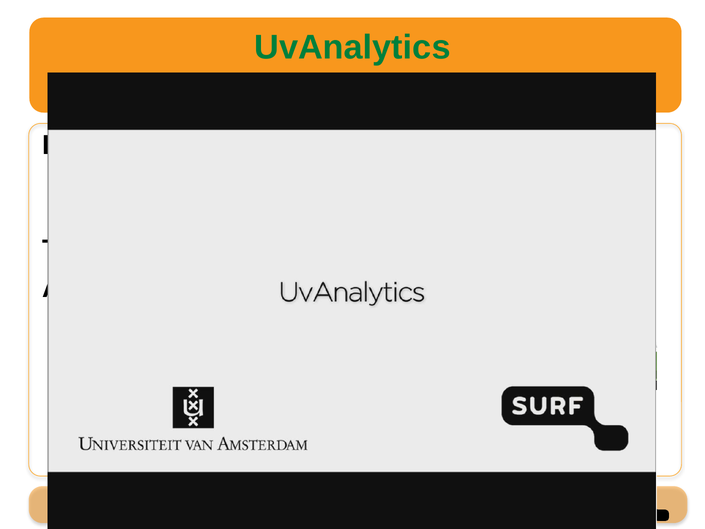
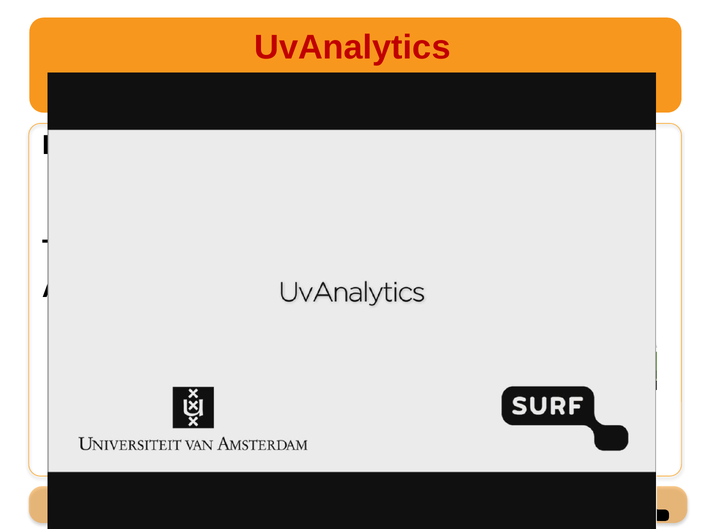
UvAnalytics colour: green -> red (352, 48)
